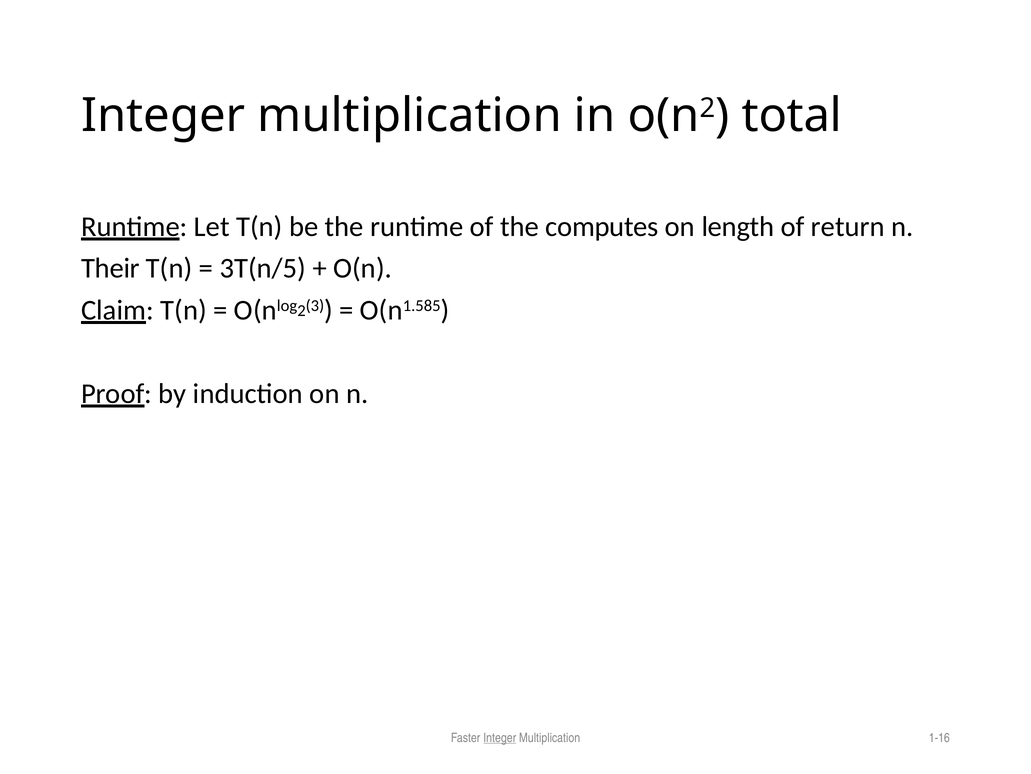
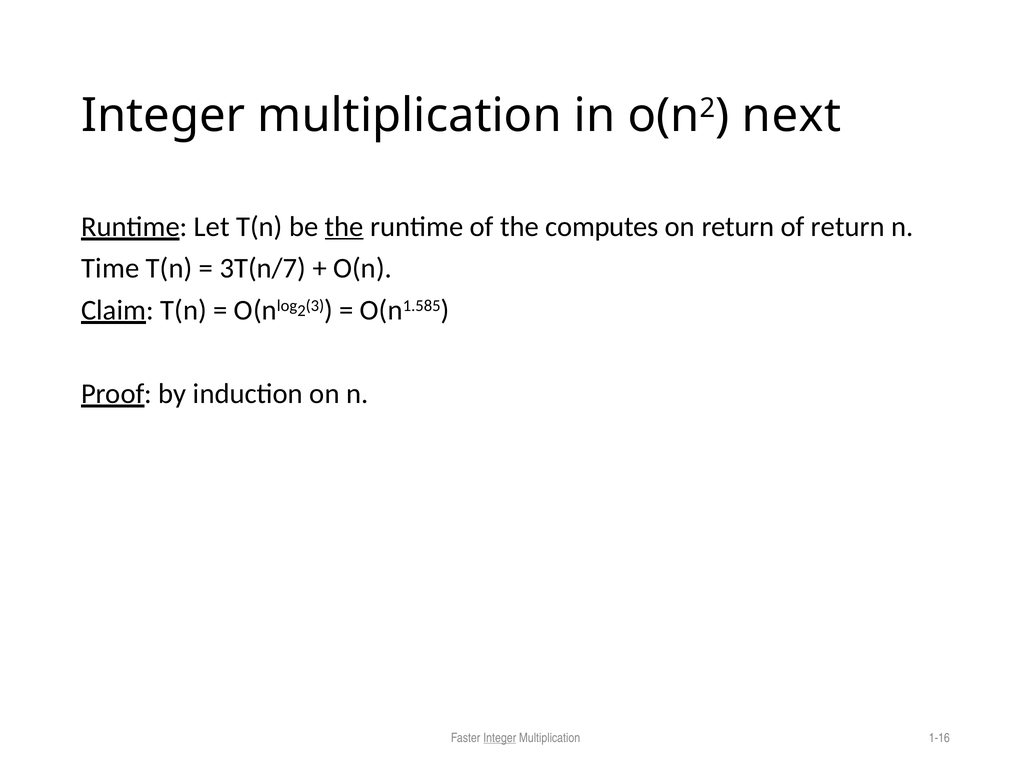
total: total -> next (792, 116)
the underline: none -> present (344, 226)
on length: length -> return (738, 226)
Their: Their -> Time (110, 268)
3T(n/5: 3T(n/5 -> 3T(n/7 (263, 268)
